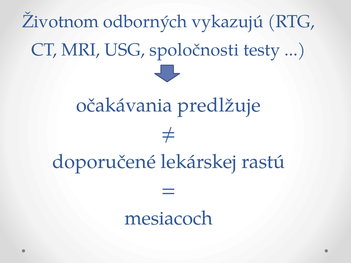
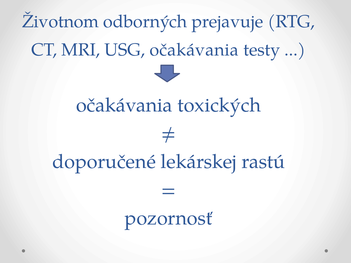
vykazujú: vykazujú -> prejavuje (227, 22)
USG spoločnosti: spoločnosti -> očakávania (194, 50)
predlžuje: predlžuje -> toxických (219, 105)
mesiacoch: mesiacoch -> pozornosť (169, 218)
